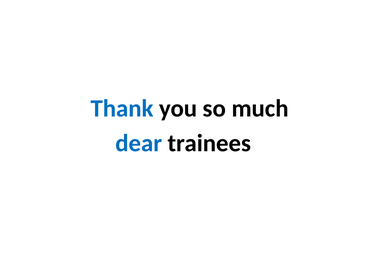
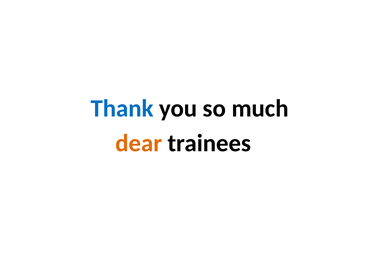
dear colour: blue -> orange (139, 143)
